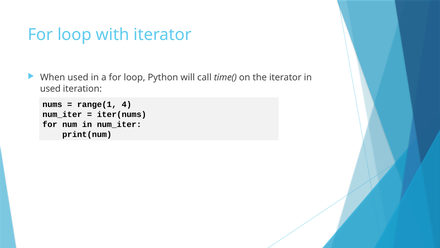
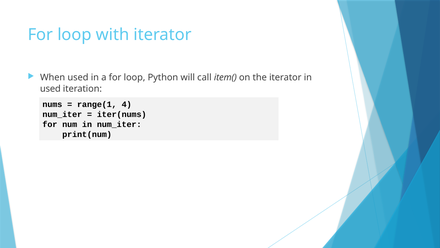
time(: time( -> item( (225, 77)
